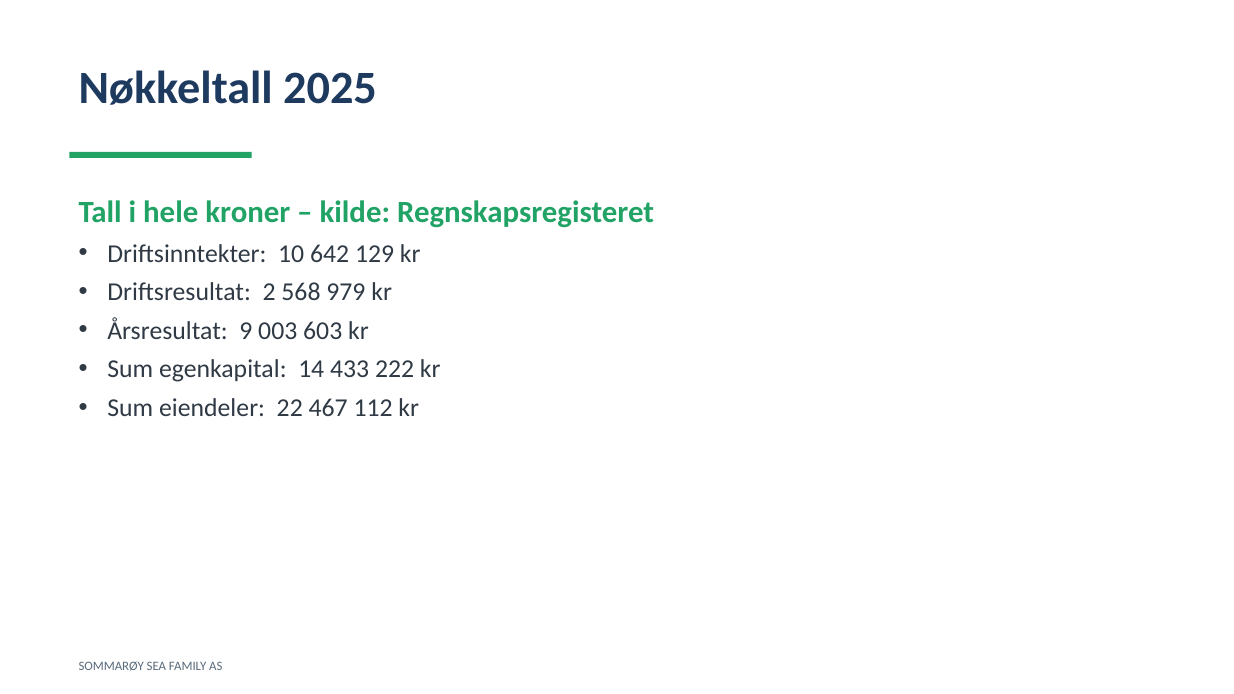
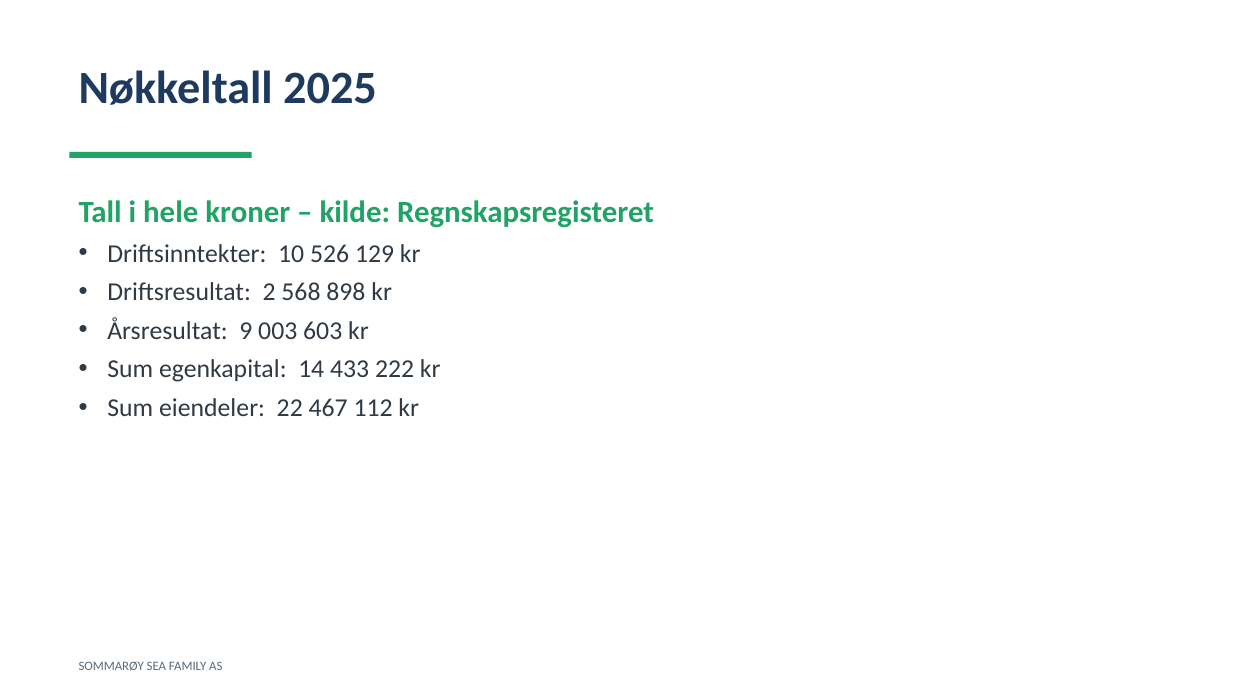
642: 642 -> 526 (330, 254)
979: 979 -> 898 (346, 292)
